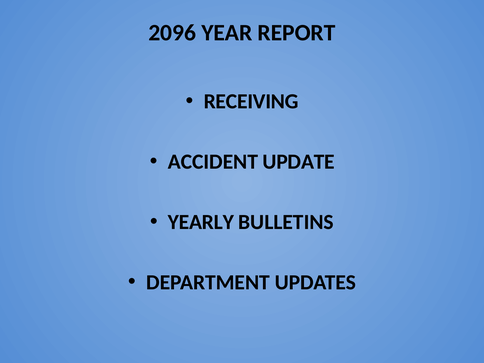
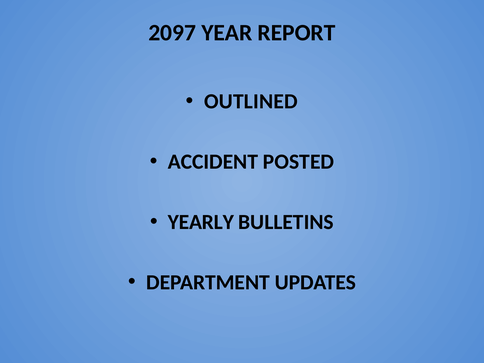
2096: 2096 -> 2097 (172, 33)
RECEIVING: RECEIVING -> OUTLINED (251, 102)
UPDATE: UPDATE -> POSTED (299, 162)
